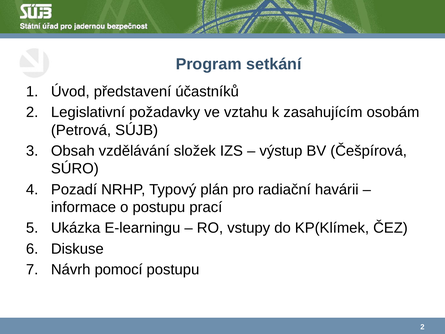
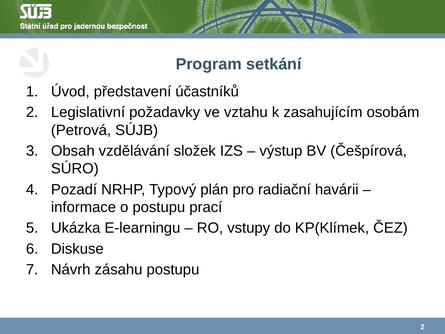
pomocí: pomocí -> zásahu (119, 269)
